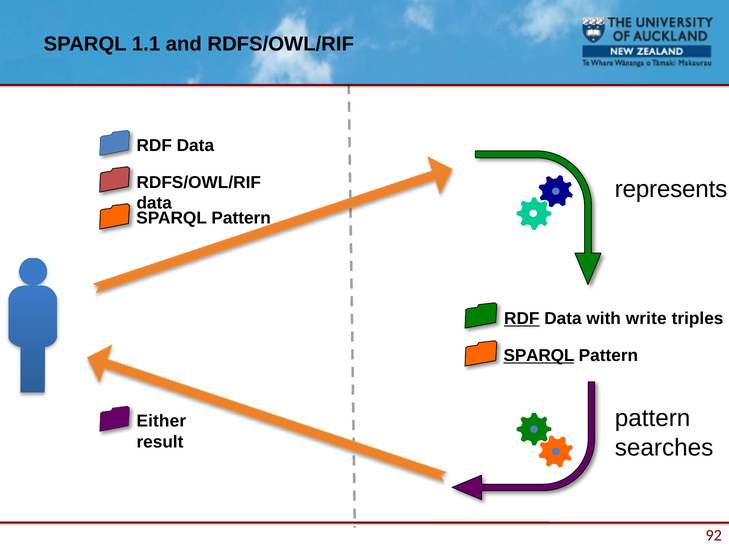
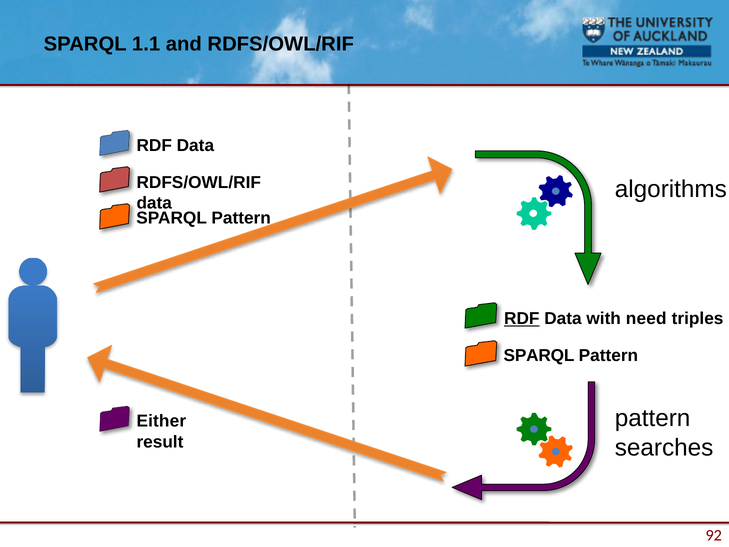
represents: represents -> algorithms (671, 189)
write: write -> need (646, 318)
SPARQL underline: present -> none (539, 355)
